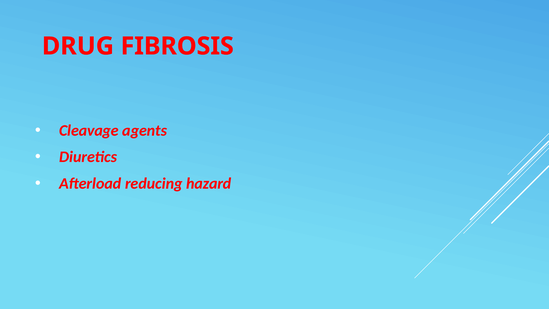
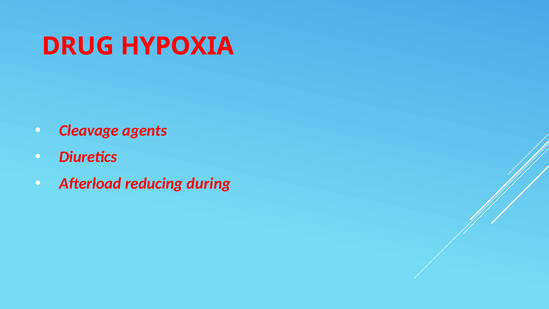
FIBROSIS: FIBROSIS -> HYPOXIA (177, 46)
hazard: hazard -> during (209, 183)
